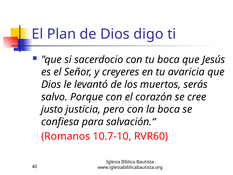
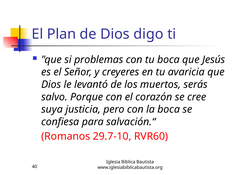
sacerdocio: sacerdocio -> problemas (99, 60)
justo: justo -> suya (52, 109)
10.7-10: 10.7-10 -> 29.7-10 (112, 136)
